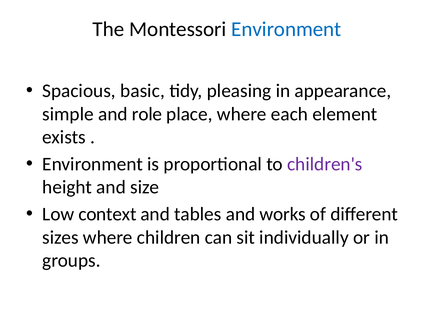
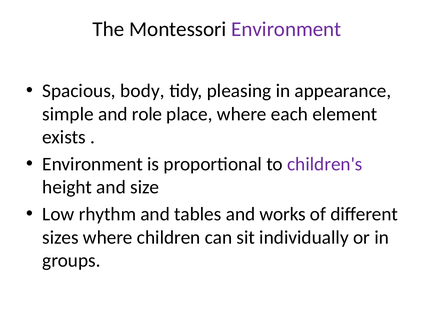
Environment colour: blue -> purple (286, 29)
basic: basic -> body (142, 91)
context: context -> rhythm (107, 215)
